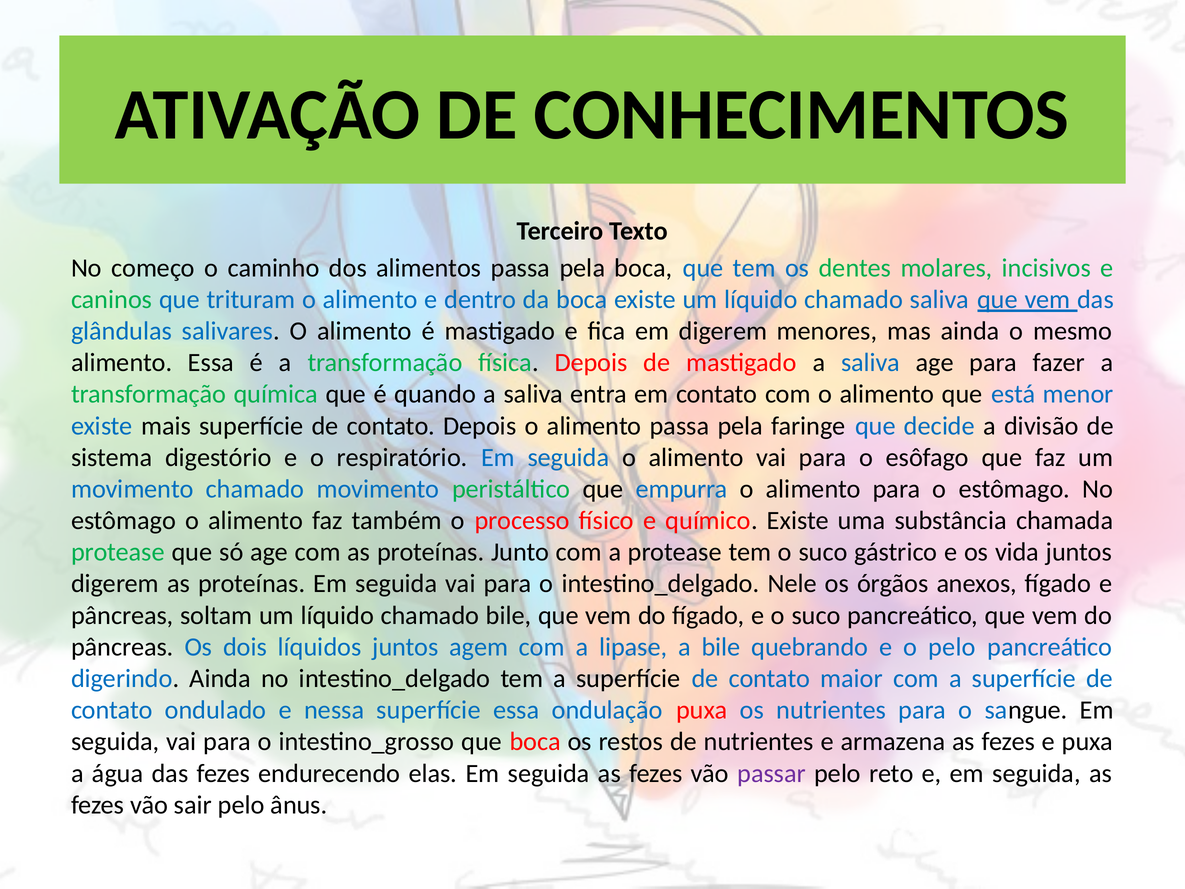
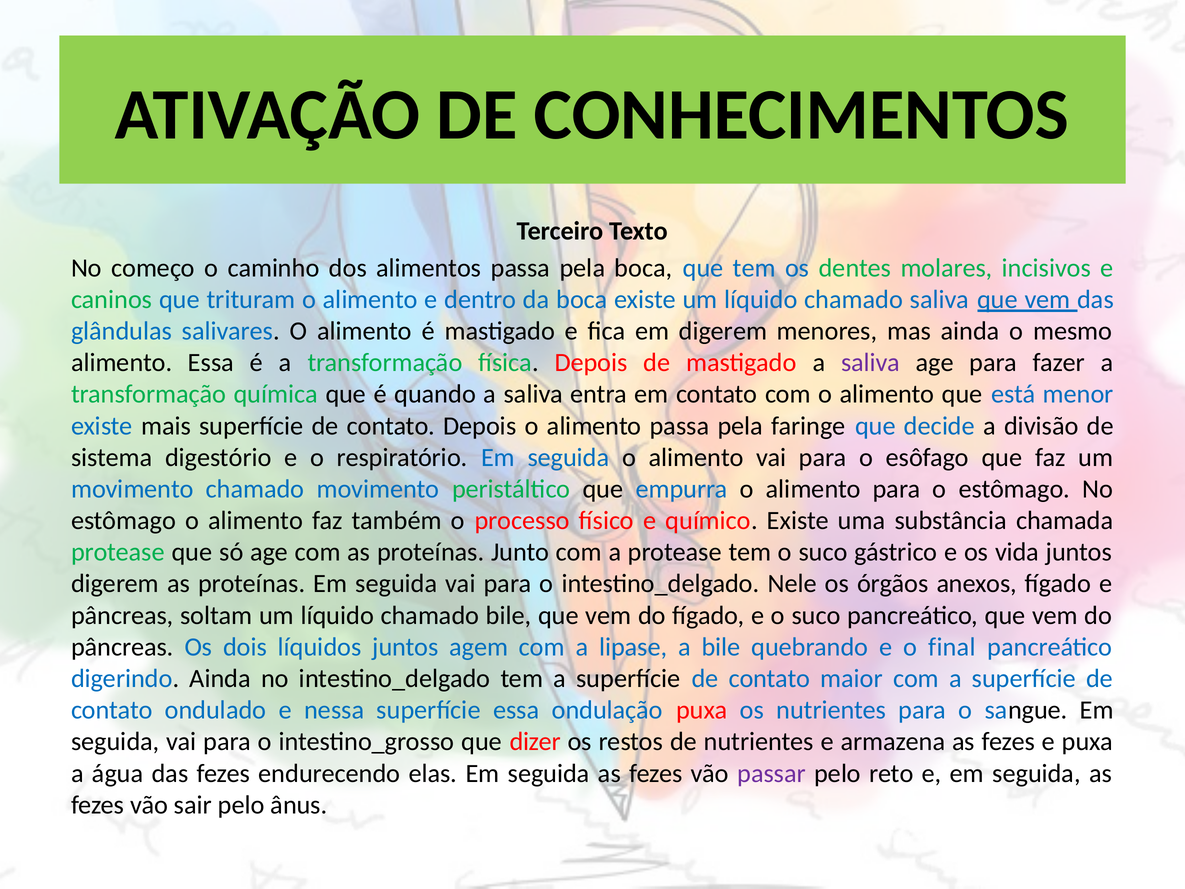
saliva colour: blue -> purple (871, 363)
o pelo: pelo -> final (952, 647)
que boca: boca -> dizer (535, 742)
